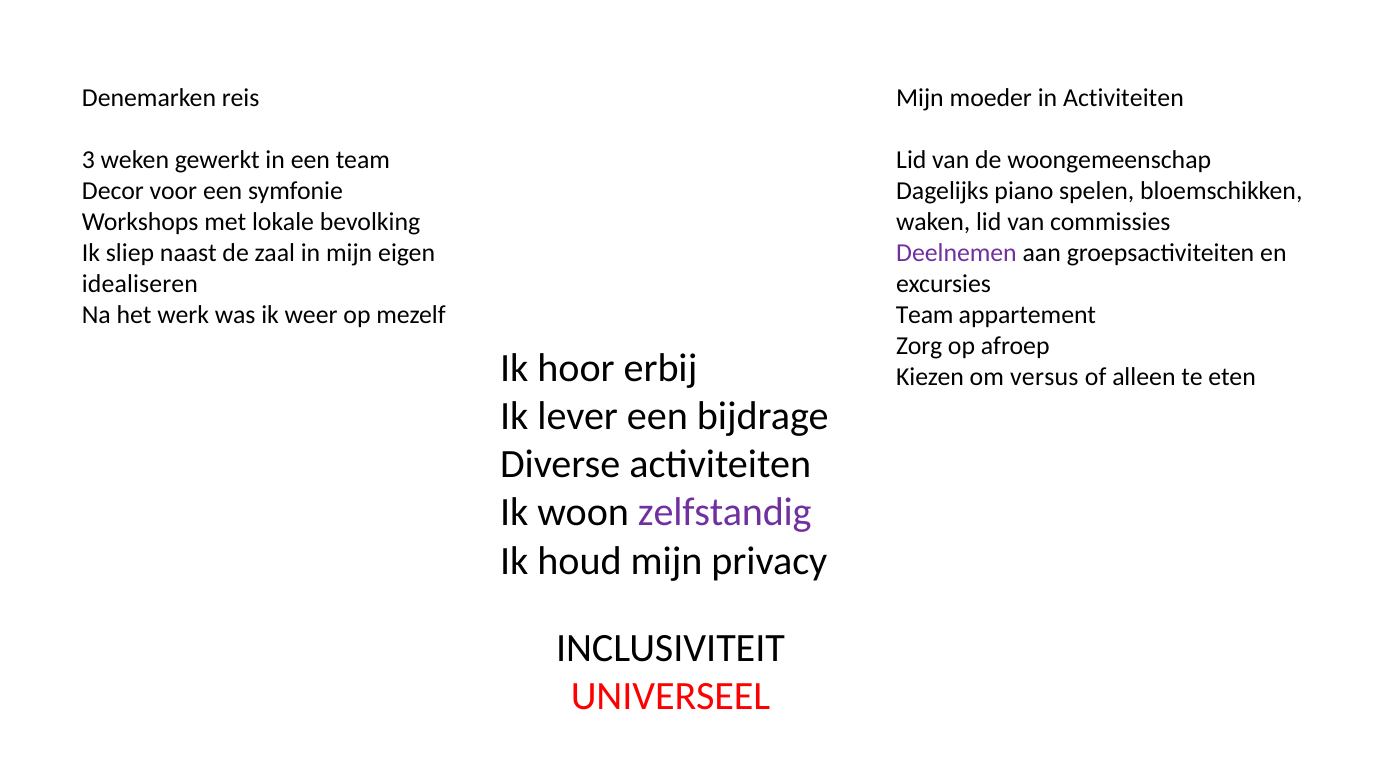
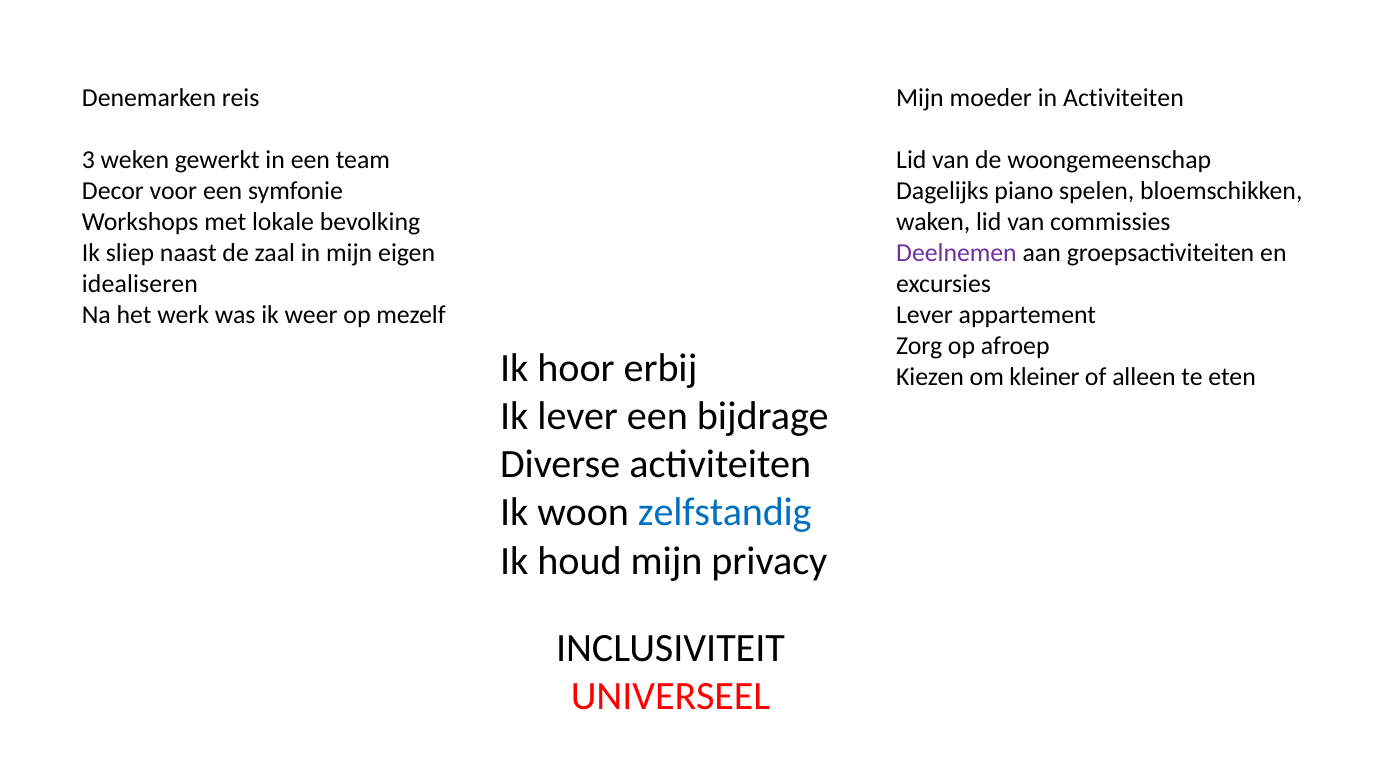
Team: Team -> Lever (925, 315)
versus: versus -> kleiner (1045, 377)
zelfstandig colour: purple -> blue (725, 513)
